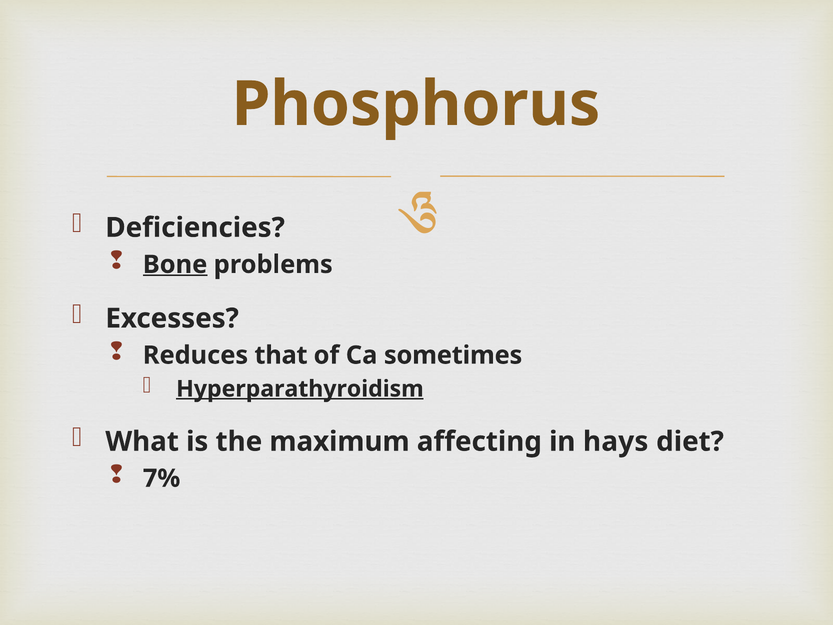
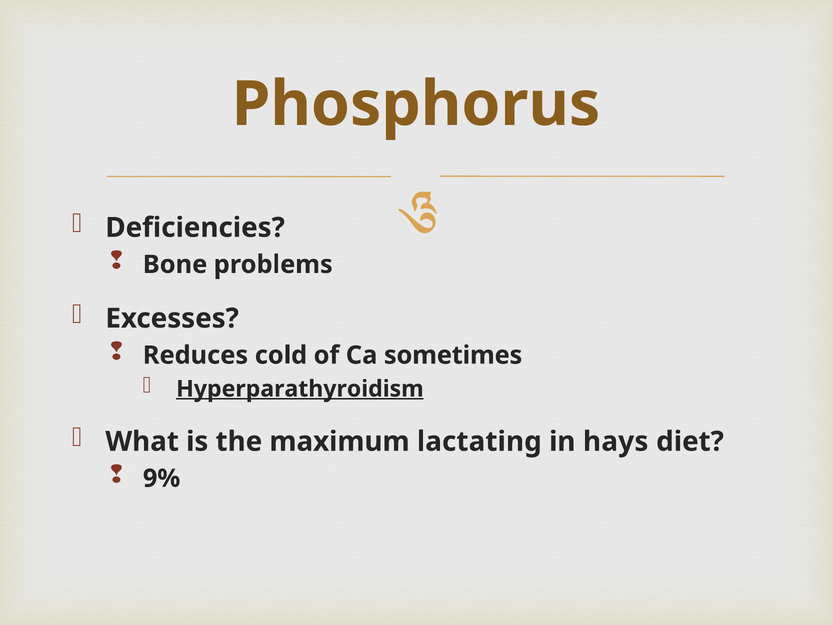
Bone underline: present -> none (175, 264)
that: that -> cold (281, 355)
affecting: affecting -> lactating (479, 441)
7%: 7% -> 9% (162, 478)
